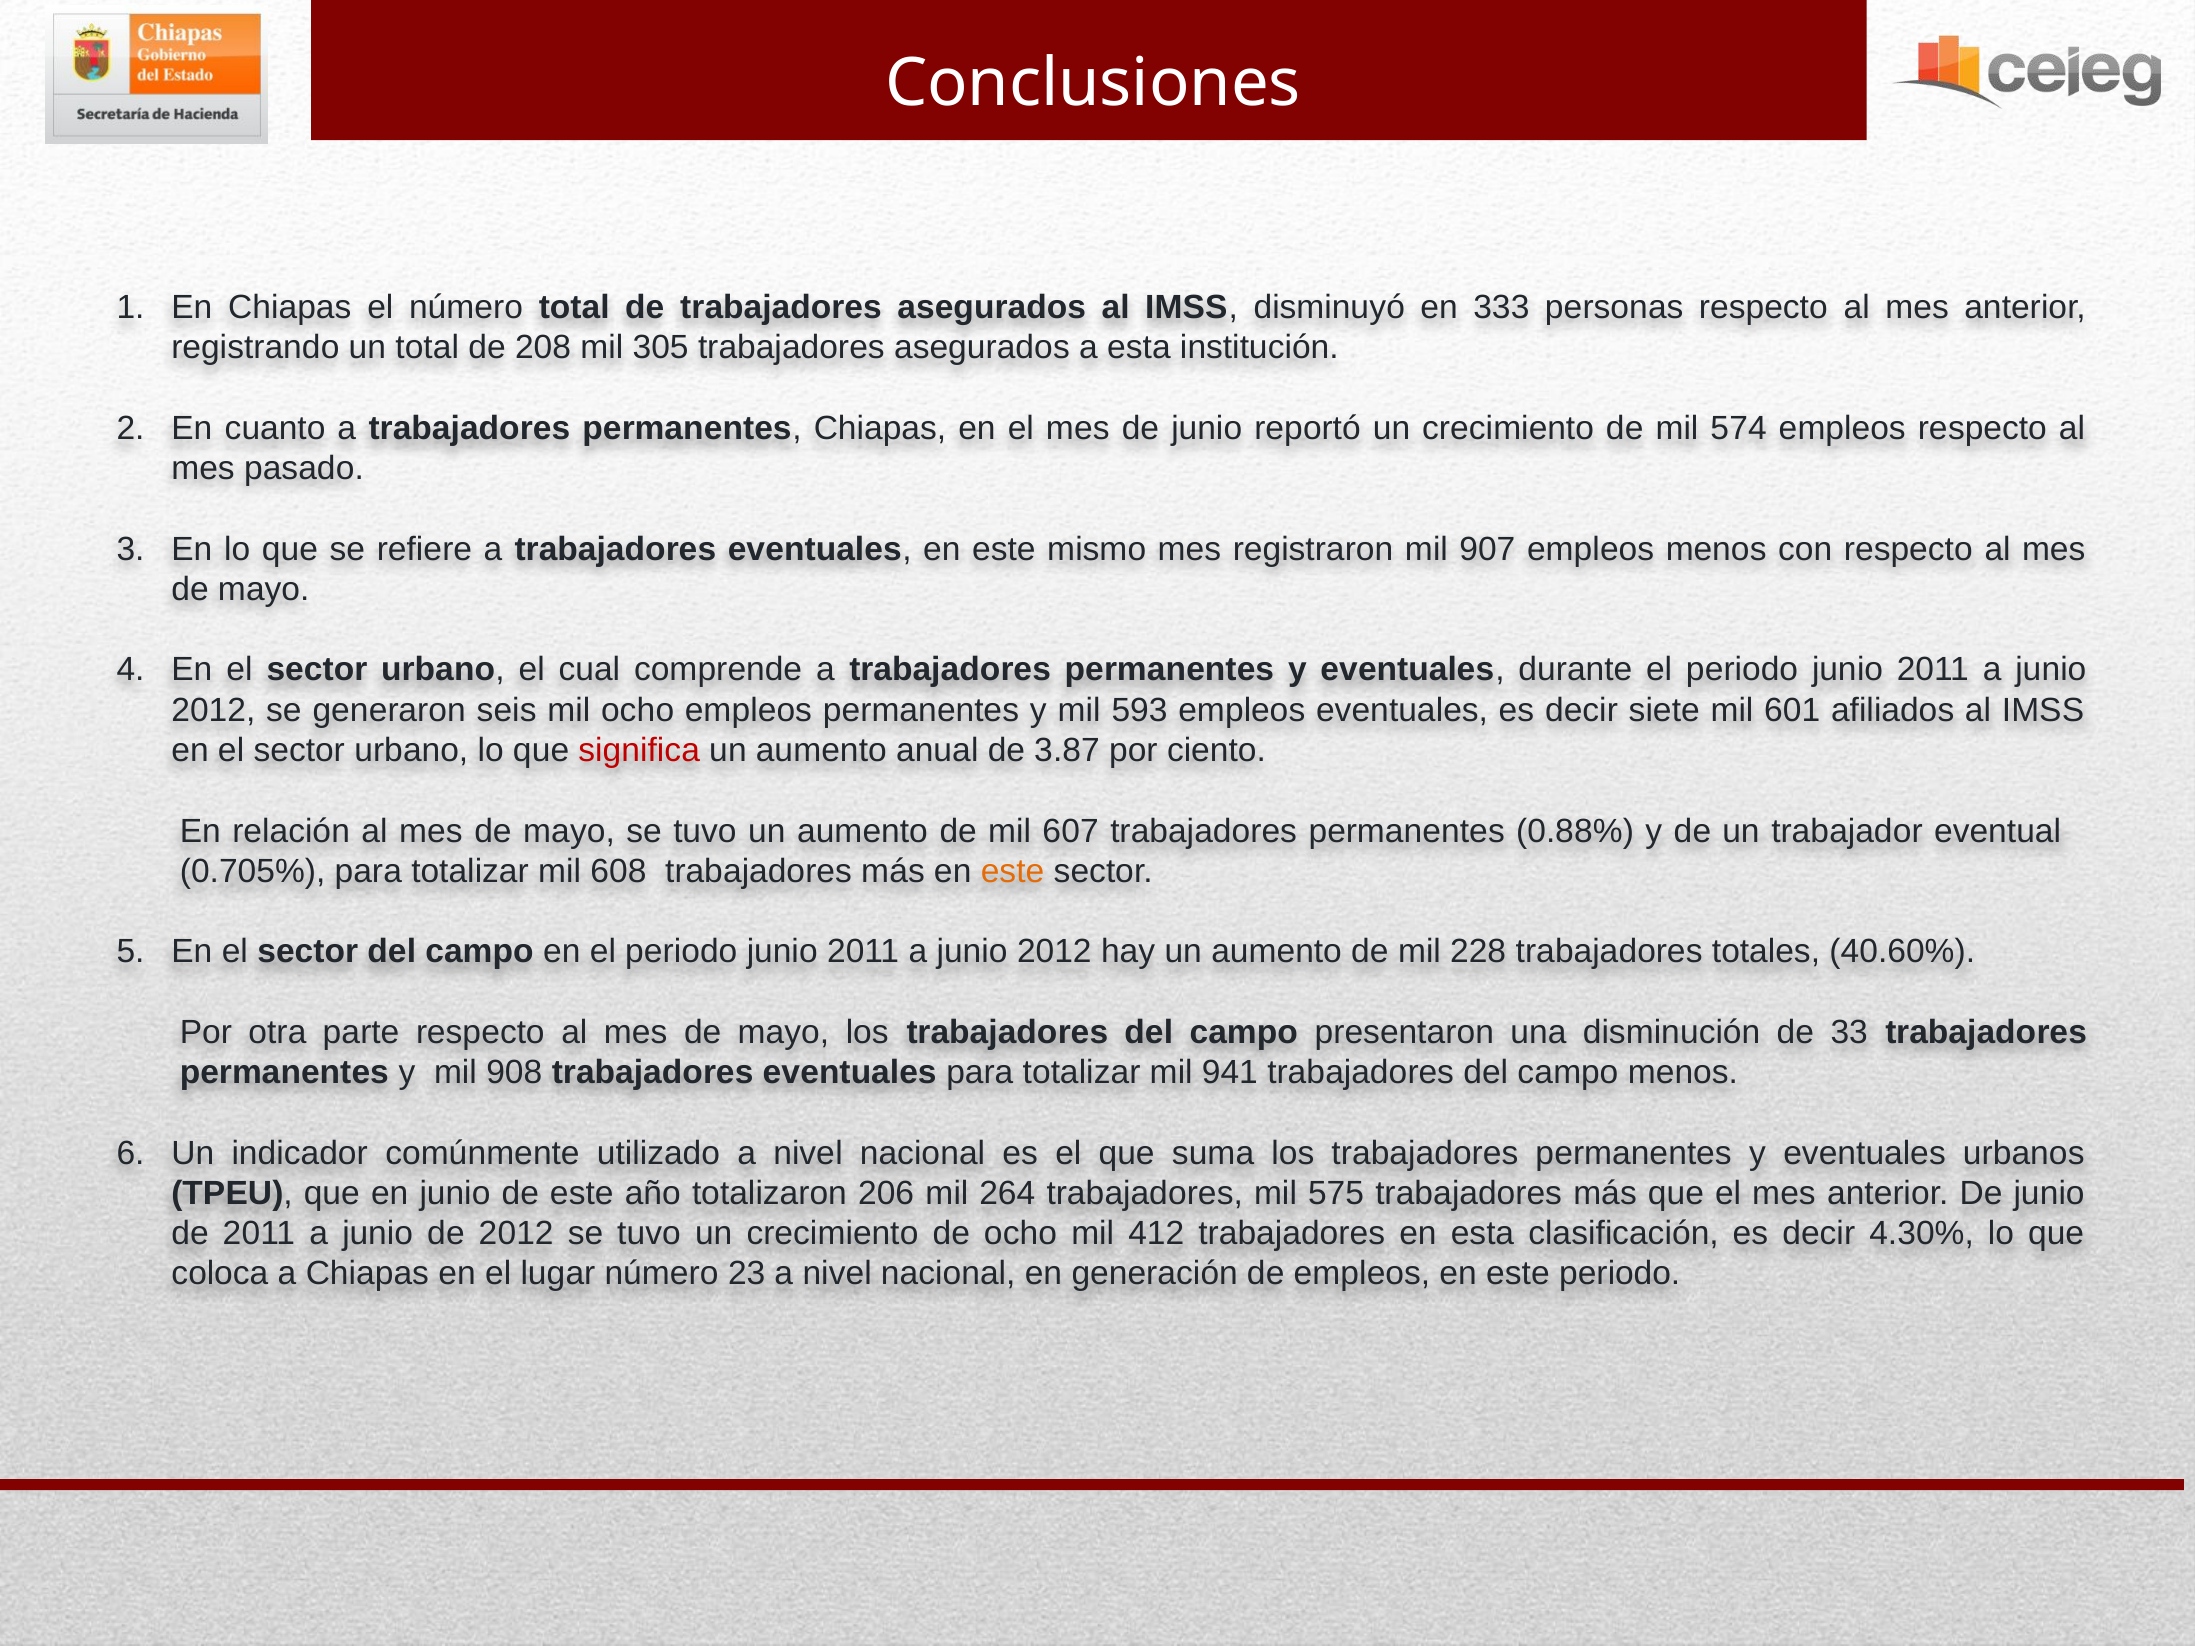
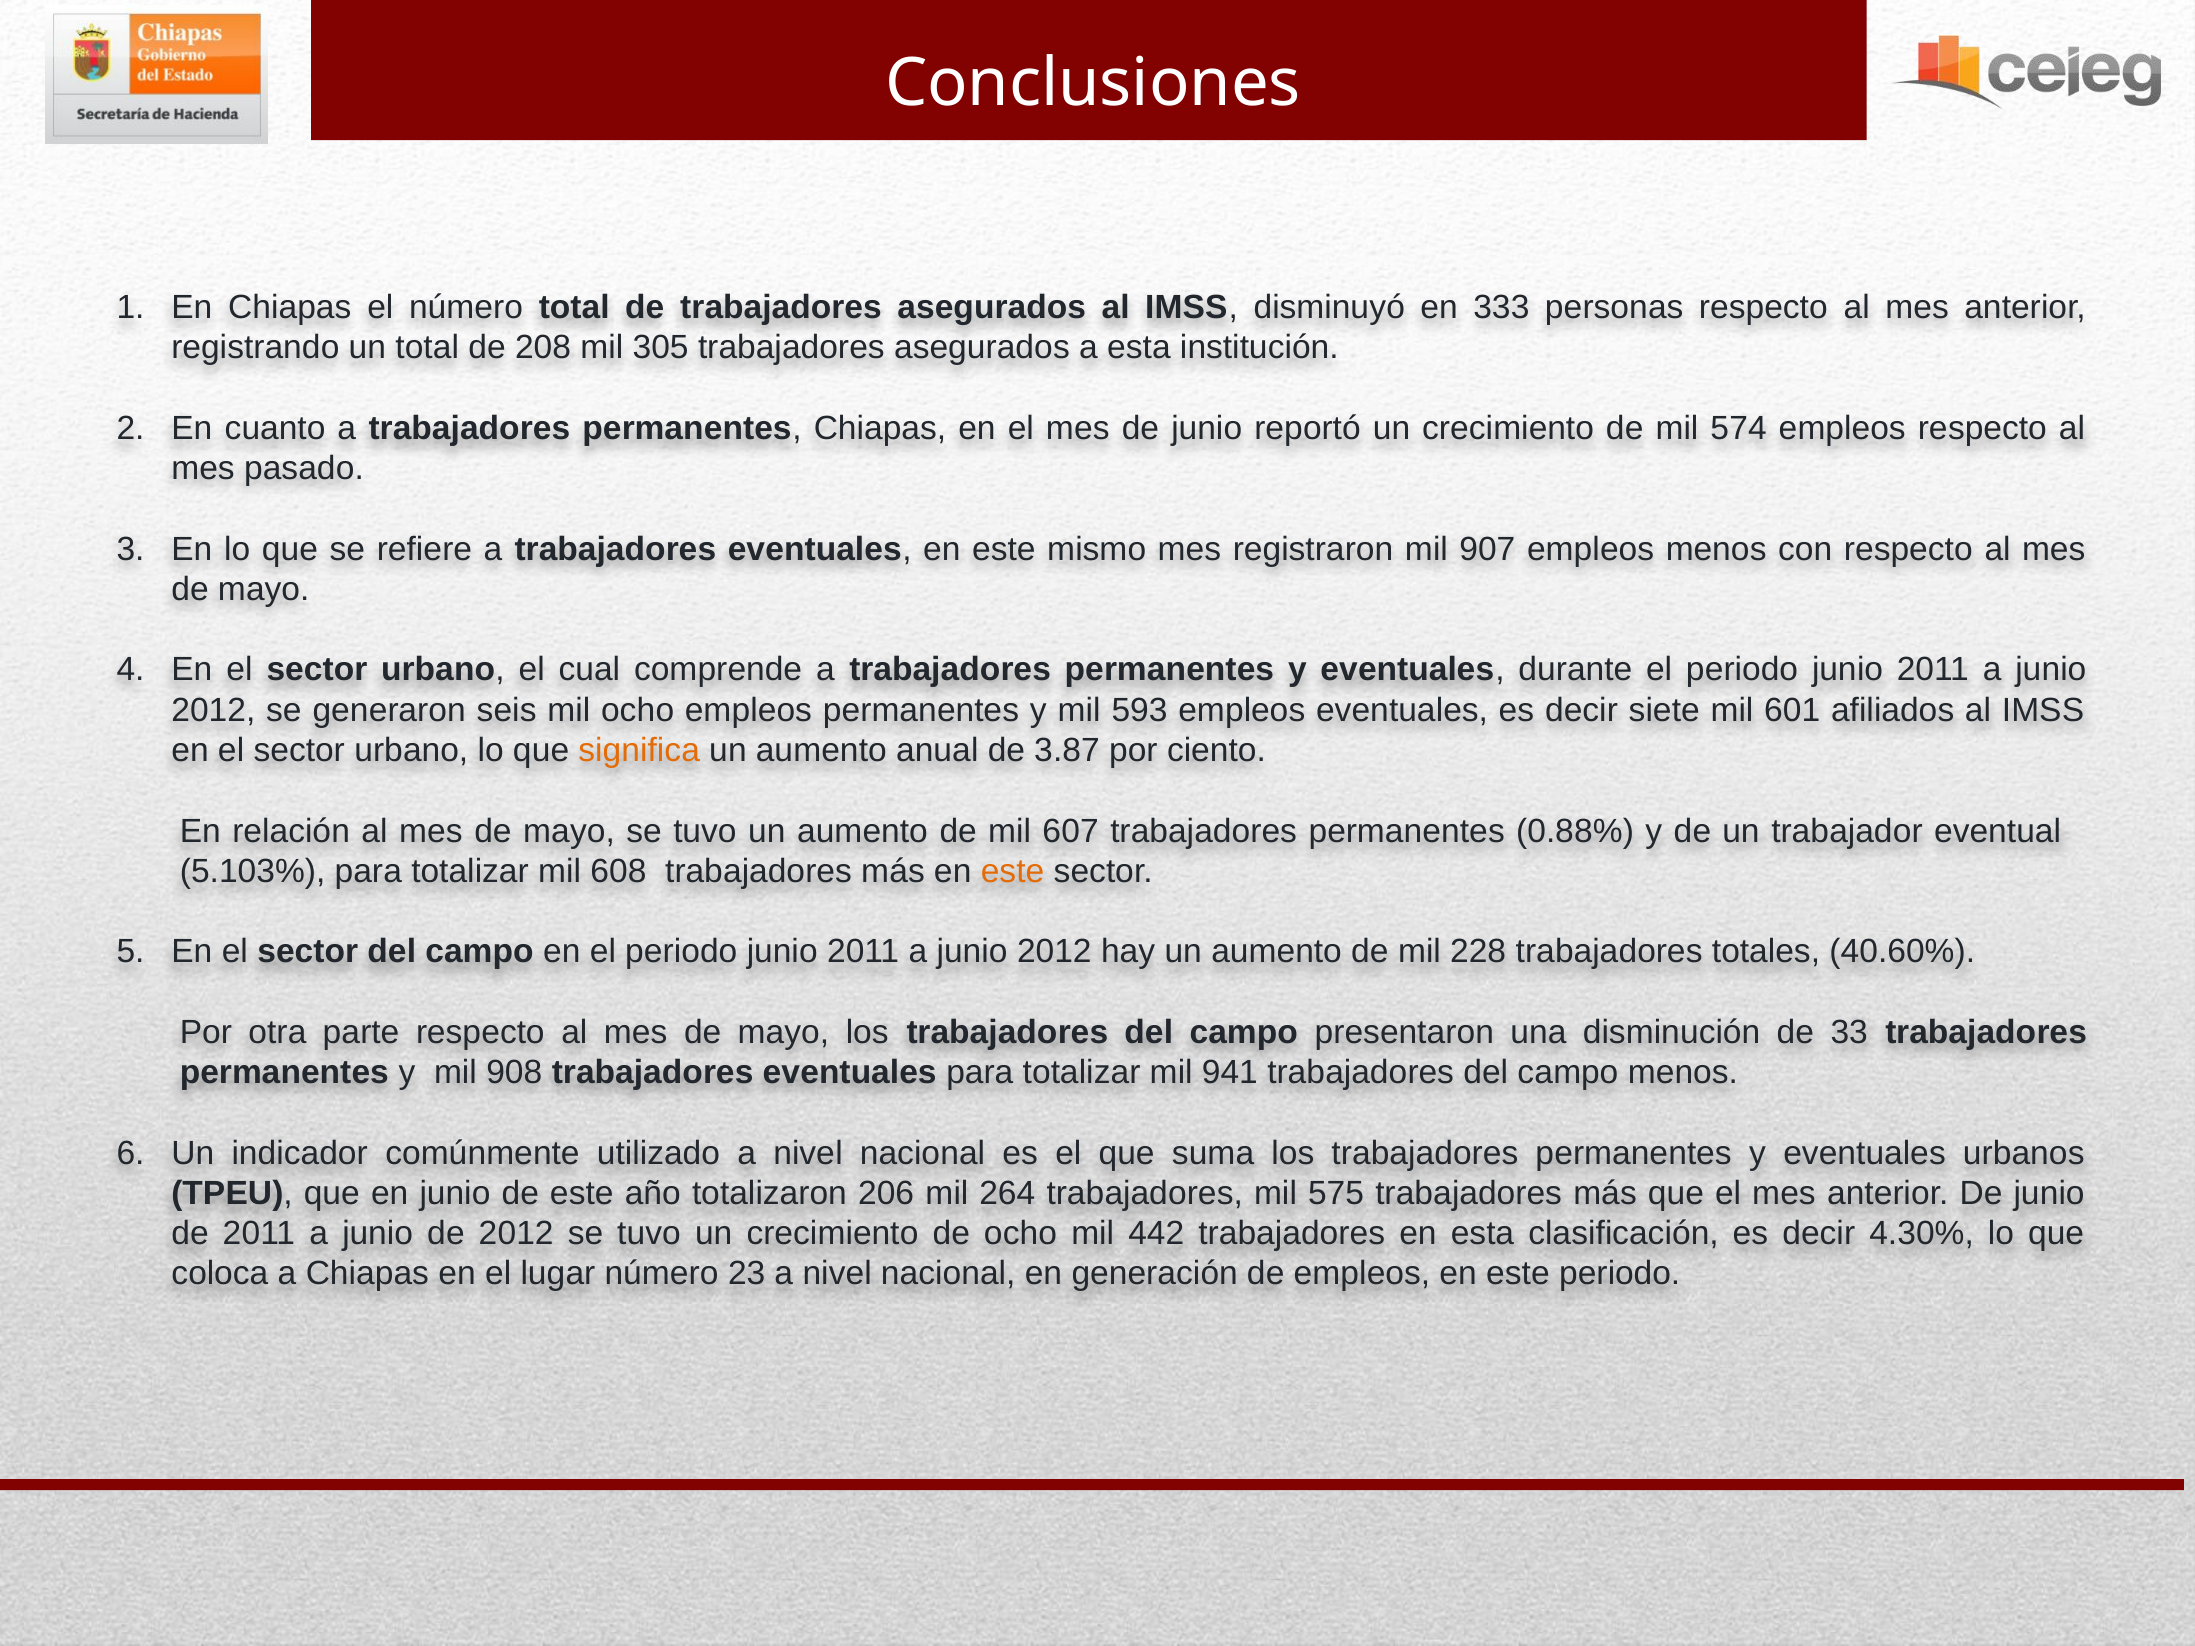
significa colour: red -> orange (639, 751)
0.705%: 0.705% -> 5.103% (253, 871)
412: 412 -> 442 (1156, 1234)
